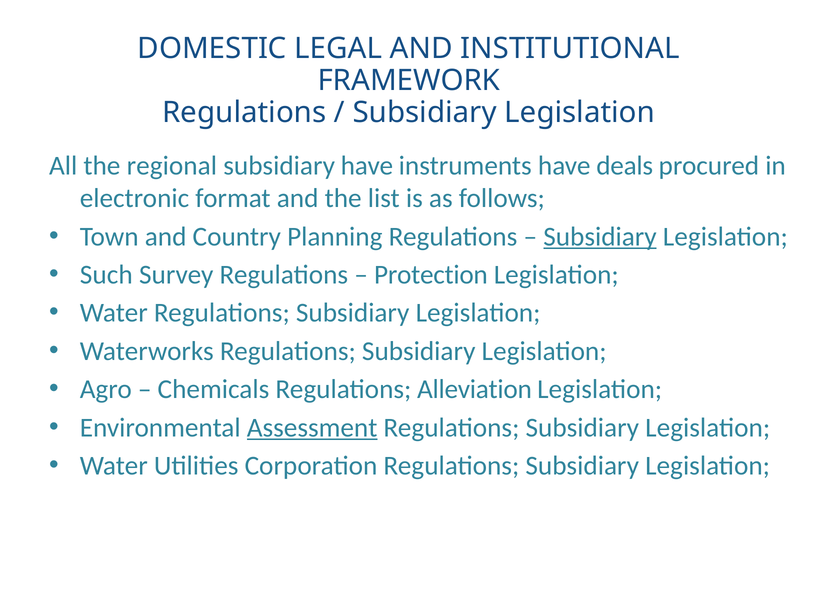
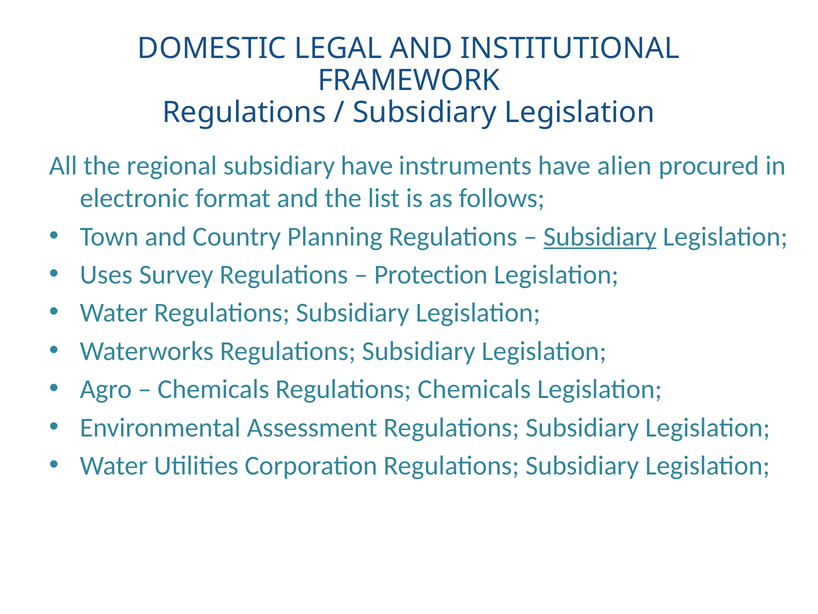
deals: deals -> alien (624, 166)
Such: Such -> Uses (106, 275)
Regulations Alleviation: Alleviation -> Chemicals (474, 389)
Assessment underline: present -> none (312, 427)
